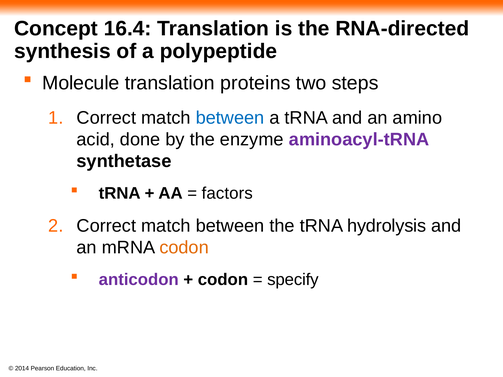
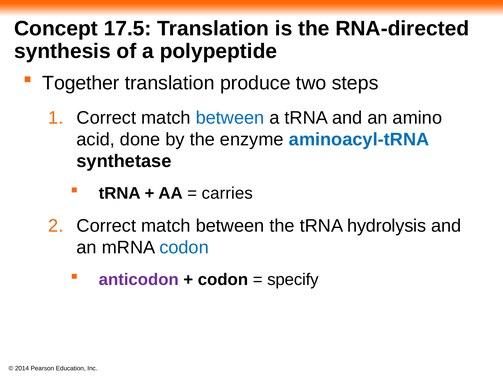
16.4: 16.4 -> 17.5 (128, 29)
Molecule: Molecule -> Together (81, 83)
proteins: proteins -> produce (255, 83)
aminoacyl-tRNA colour: purple -> blue (359, 140)
factors: factors -> carries (227, 193)
codon colour: orange -> blue (184, 248)
